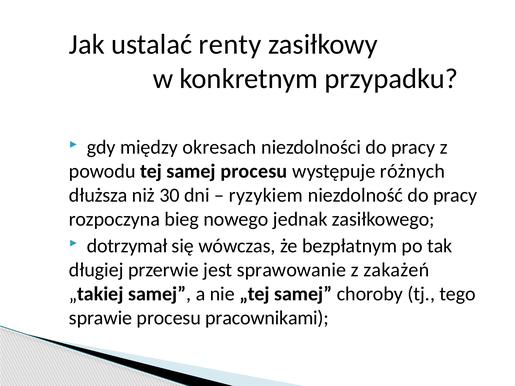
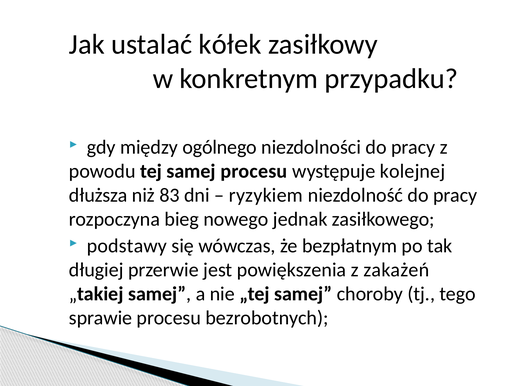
renty: renty -> kółek (230, 44)
okresach: okresach -> ogólnego (220, 147)
różnych: różnych -> kolejnej (413, 171)
30: 30 -> 83 (169, 195)
dotrzymał: dotrzymał -> podstawy (127, 246)
sprawowanie: sprawowanie -> powiększenia (292, 270)
pracownikami: pracownikami -> bezrobotnych (267, 318)
